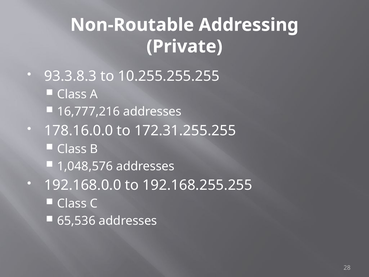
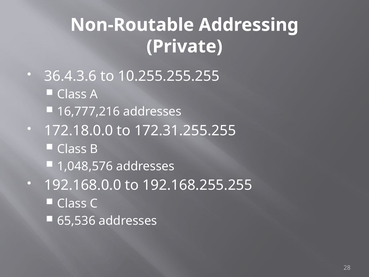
93.3.8.3: 93.3.8.3 -> 36.4.3.6 (70, 76)
178.16.0.0: 178.16.0.0 -> 172.18.0.0 (79, 131)
